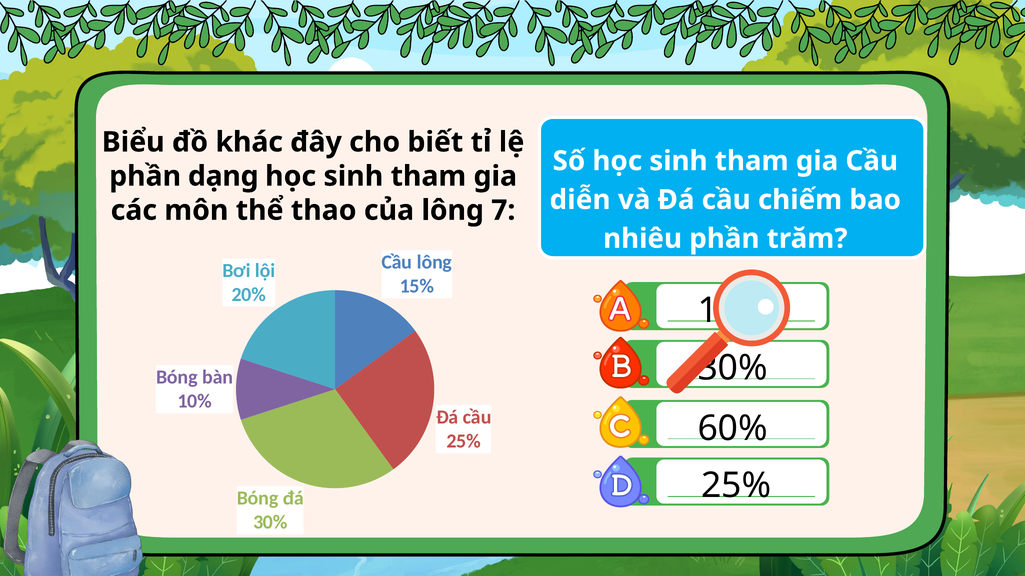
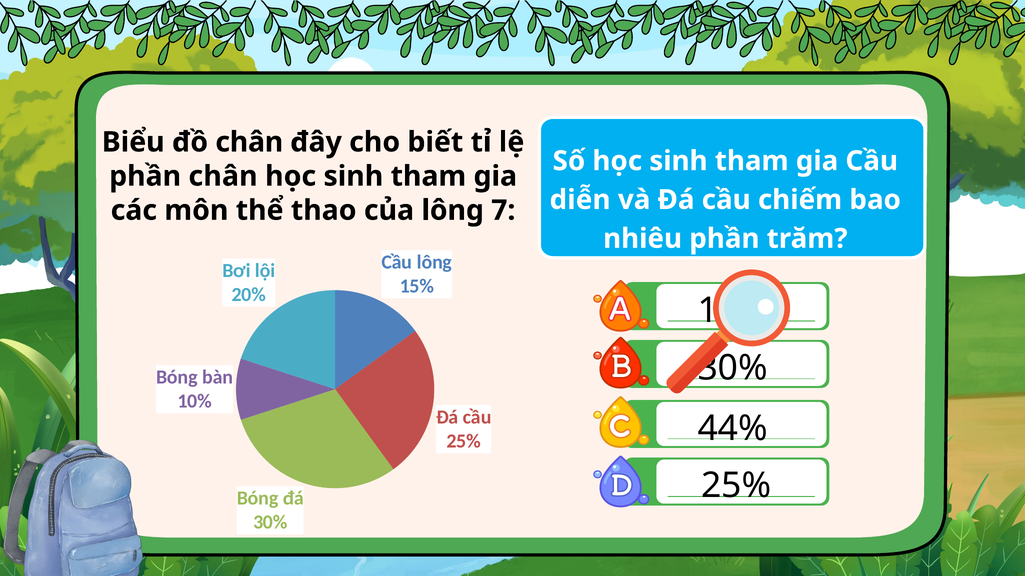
đồ khác: khác -> chân (249, 142)
phần dạng: dạng -> chân (223, 176)
60%: 60% -> 44% (733, 429)
